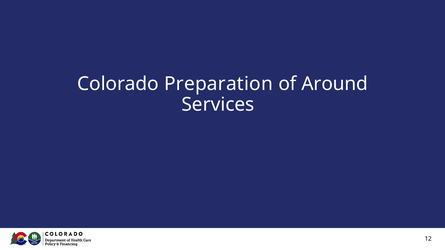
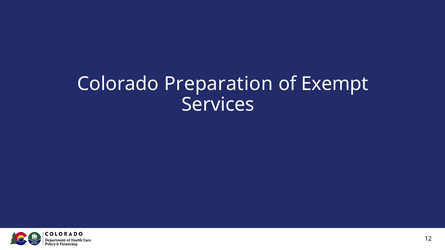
Around: Around -> Exempt (335, 84)
